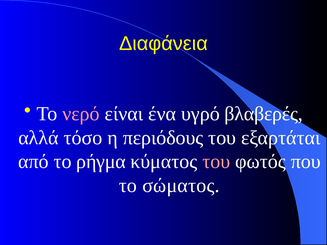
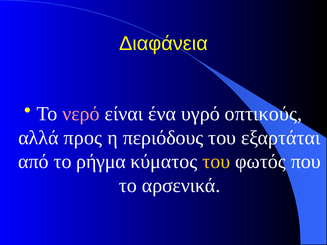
βλαβερές: βλαβερές -> οπτικούς (263, 114)
τόσο: τόσο -> προς (83, 138)
του colour: pink -> yellow (216, 162)
σώματος: σώματος -> αρσενικά (181, 186)
